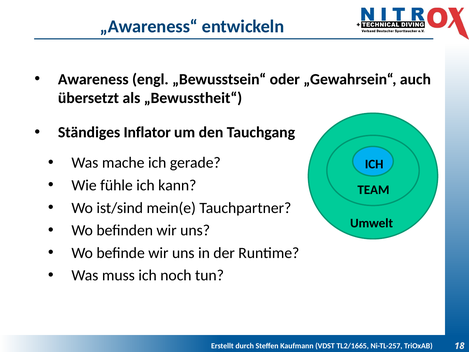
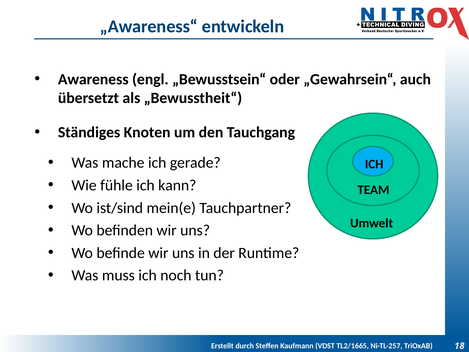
Inflator: Inflator -> Knoten (147, 132)
